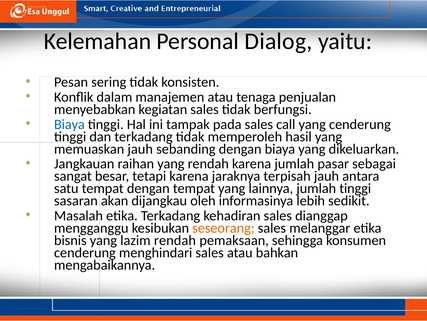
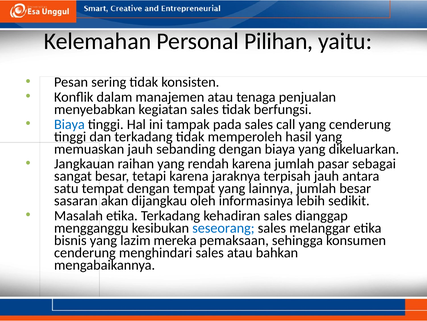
Dialog: Dialog -> Pilihan (279, 41)
jumlah tinggi: tinggi -> besar (355, 188)
seseorang colour: orange -> blue (223, 228)
lazim rendah: rendah -> mereka (175, 240)
